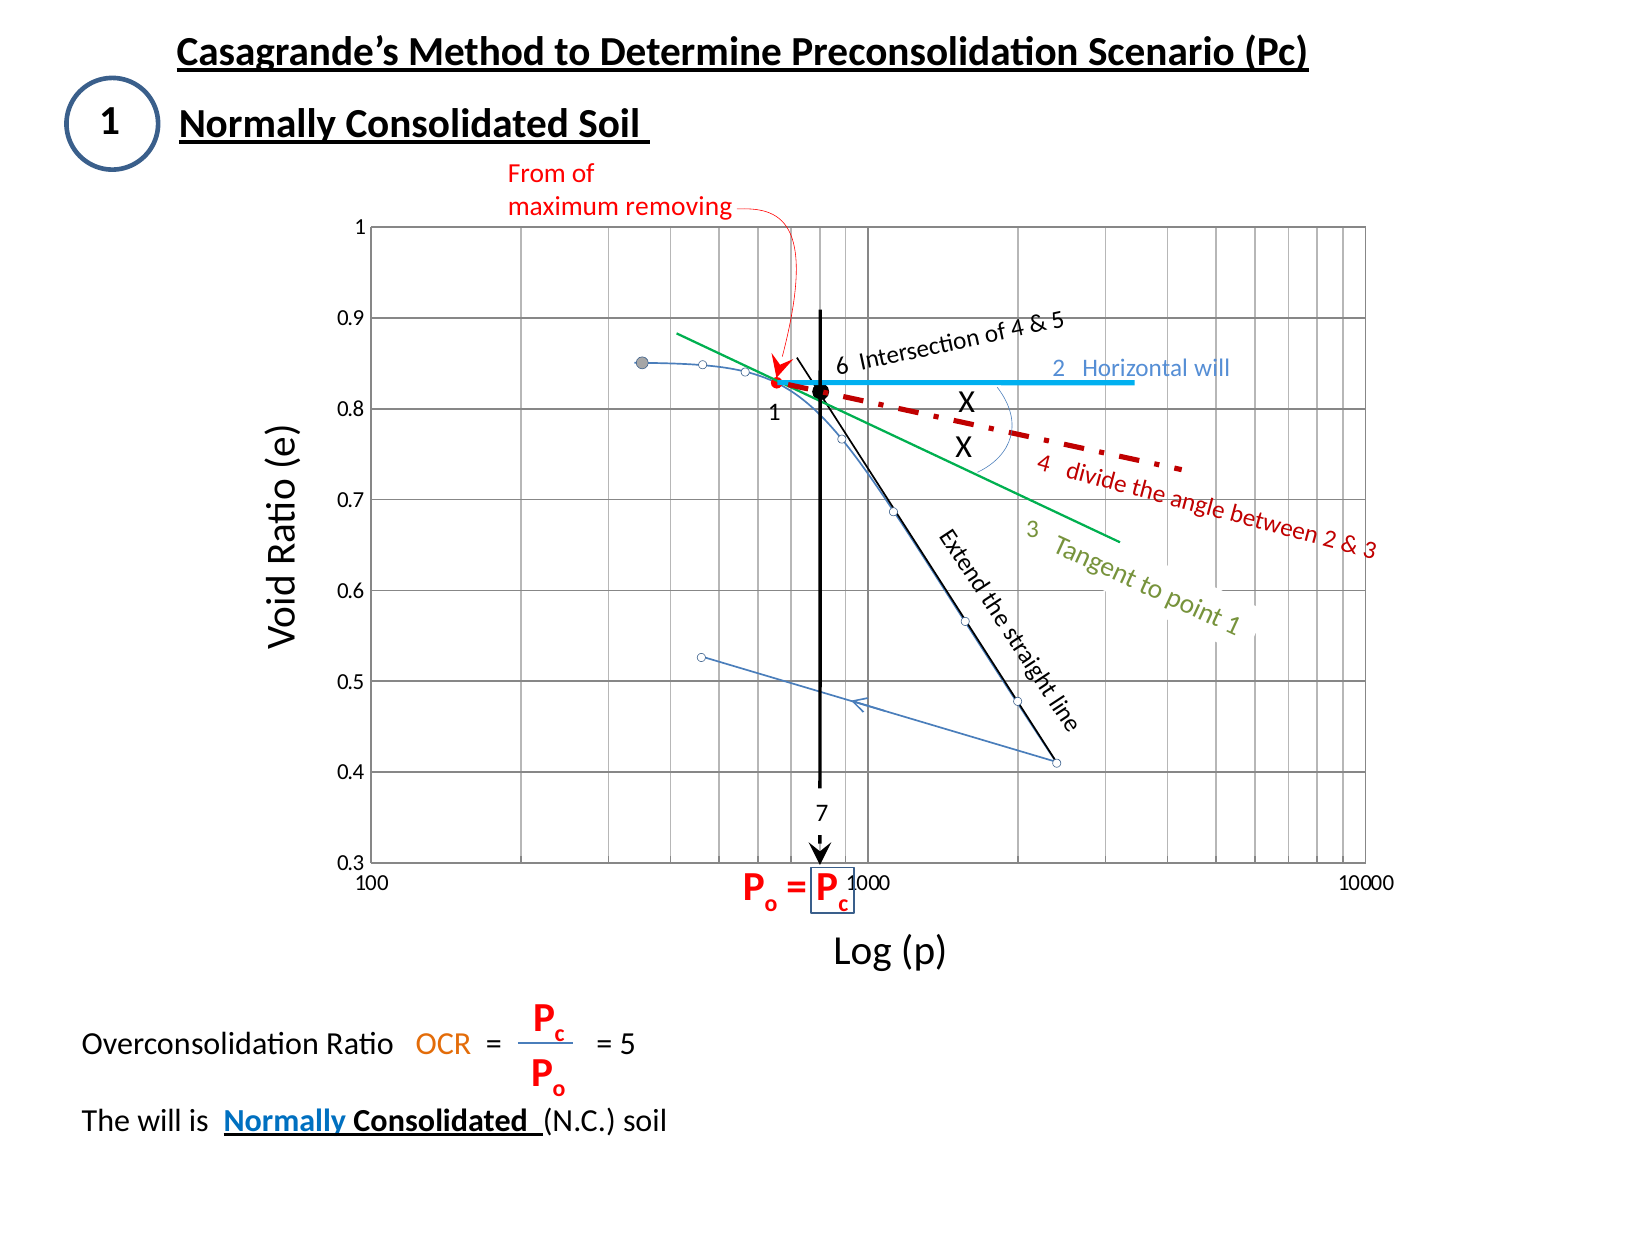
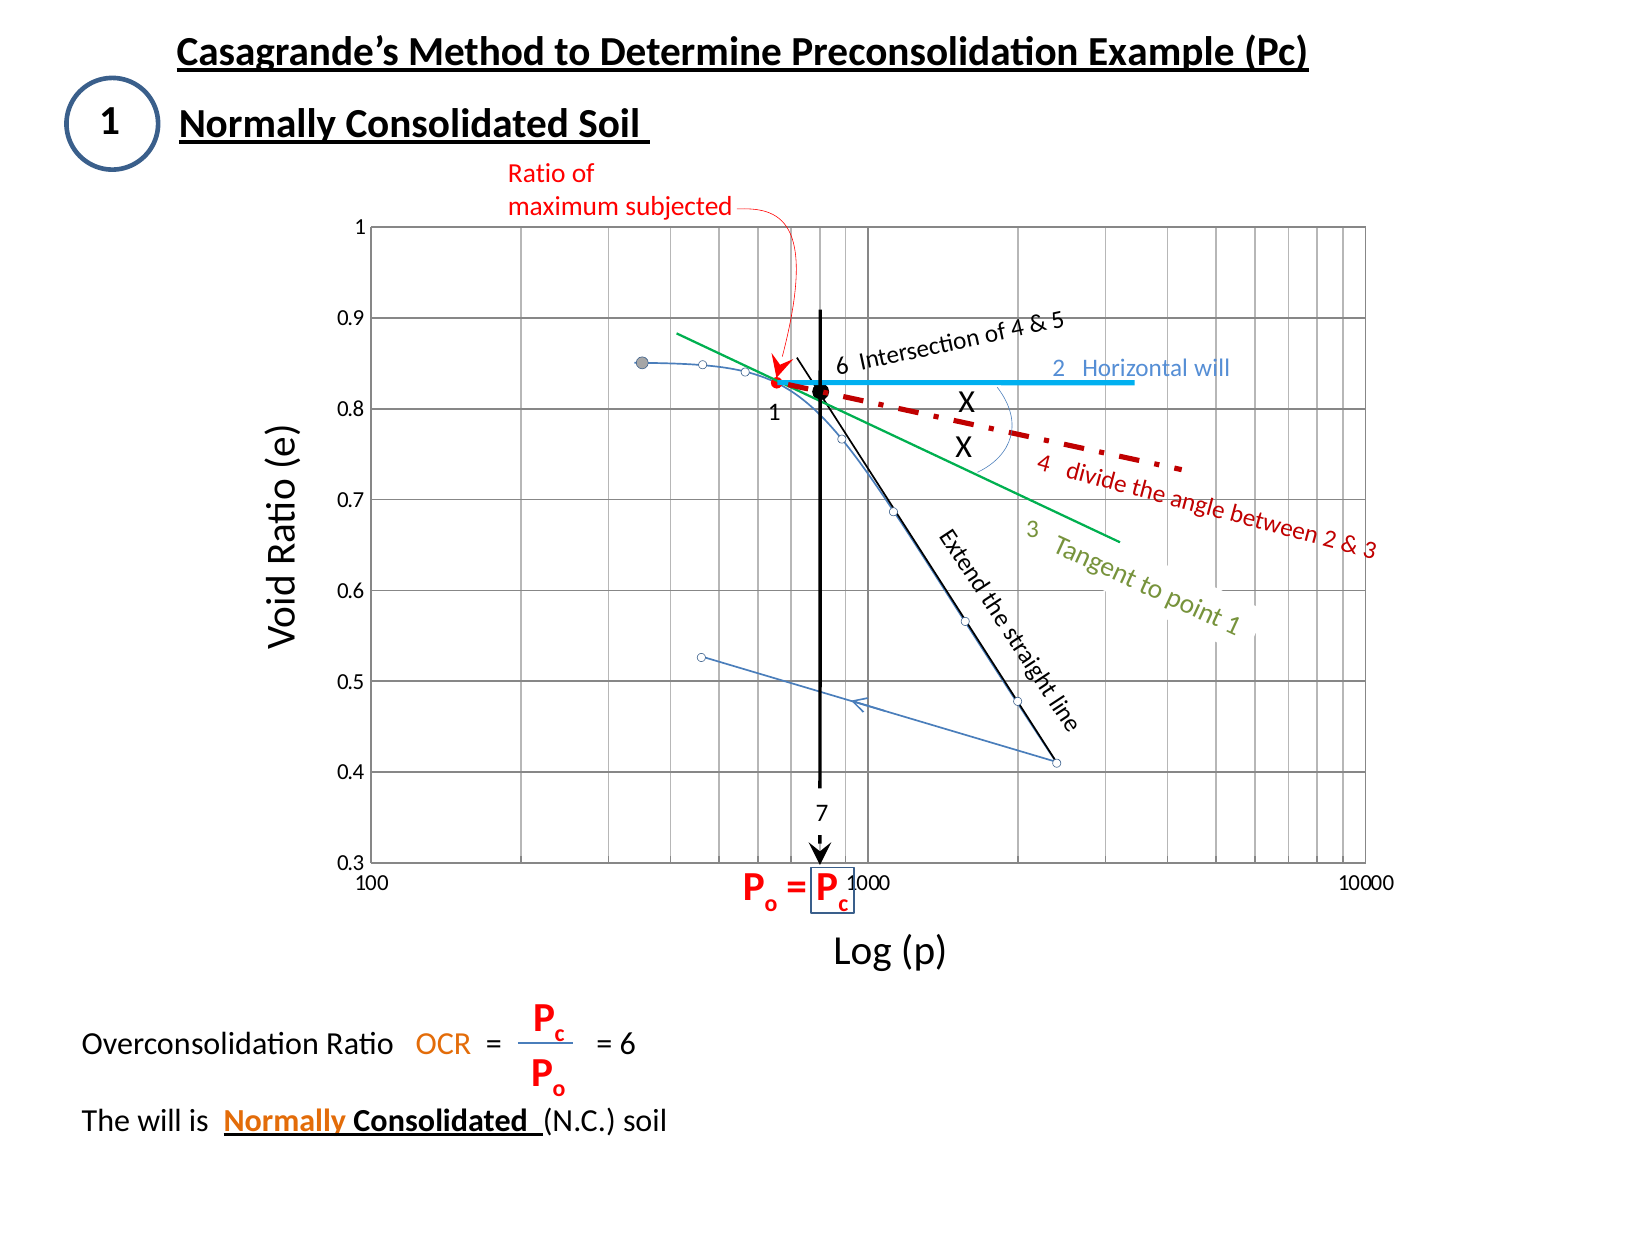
Scenario: Scenario -> Example (1161, 52)
From: From -> Ratio (537, 173)
removing: removing -> subjected (679, 206)
5: 5 -> 6 (628, 1043)
Normally colour: blue -> orange (285, 1120)
